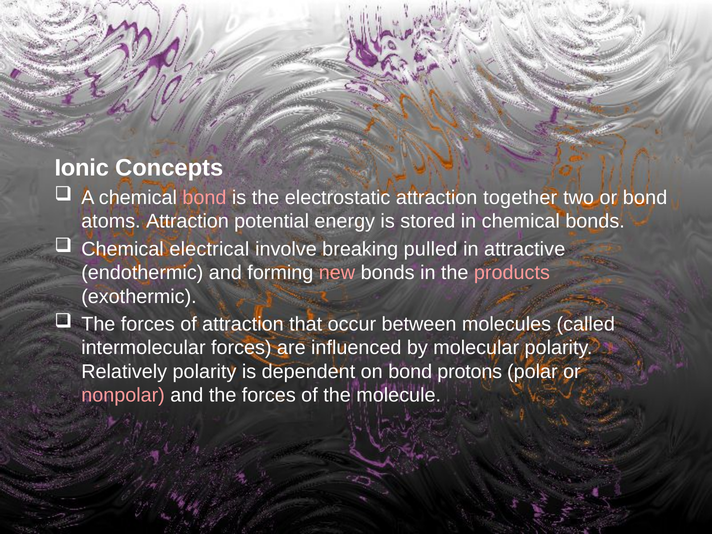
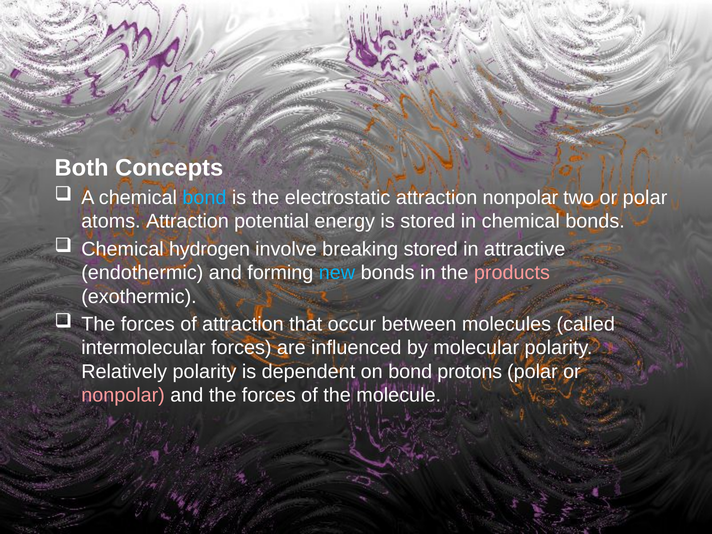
Ionic: Ionic -> Both (82, 168)
bond colour: pink -> light blue (204, 198)
attraction together: together -> nonpolar (520, 198)
or bond: bond -> polar (645, 198)
electrical: electrical -> hydrogen (210, 249)
breaking pulled: pulled -> stored (431, 249)
new colour: pink -> light blue (337, 273)
